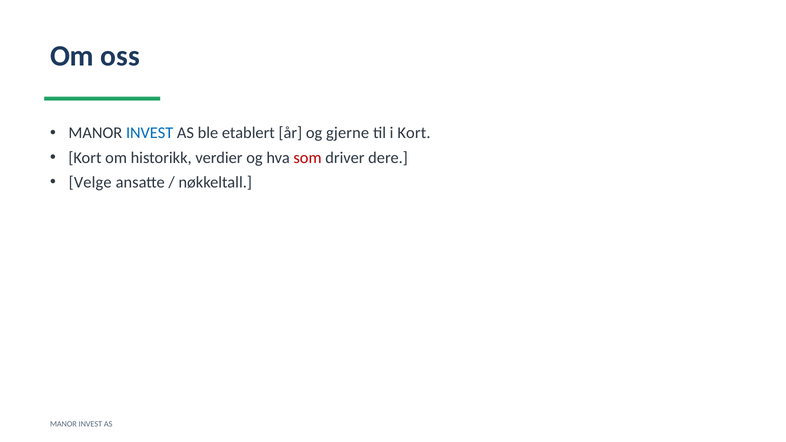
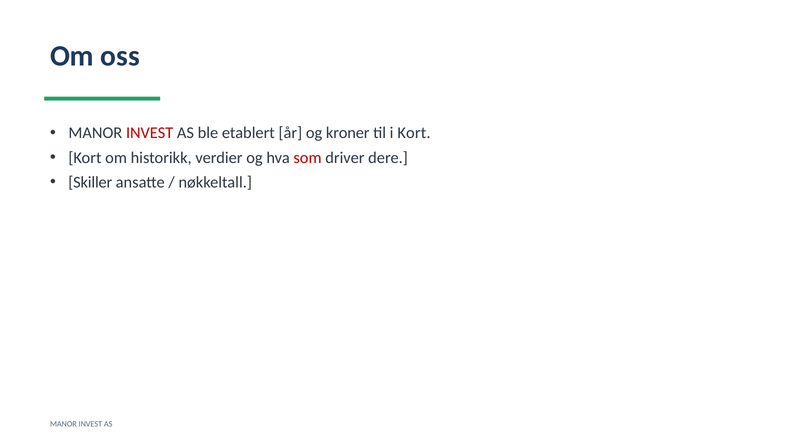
INVEST colour: blue -> red (150, 133)
gjerne: gjerne -> kroner (348, 133)
Velge: Velge -> Skiller (90, 182)
